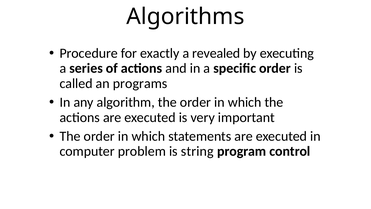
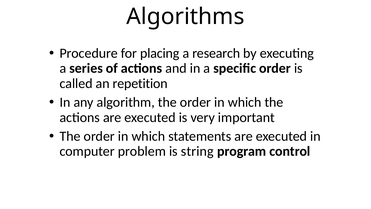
exactly: exactly -> placing (160, 53)
revealed: revealed -> research (216, 53)
programs: programs -> repetition (140, 83)
